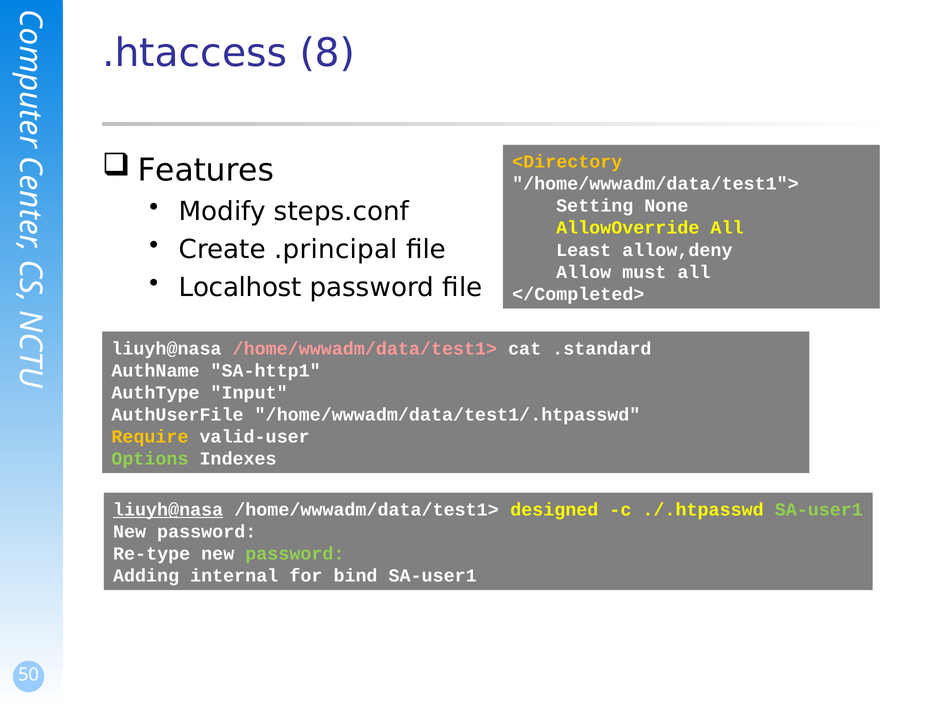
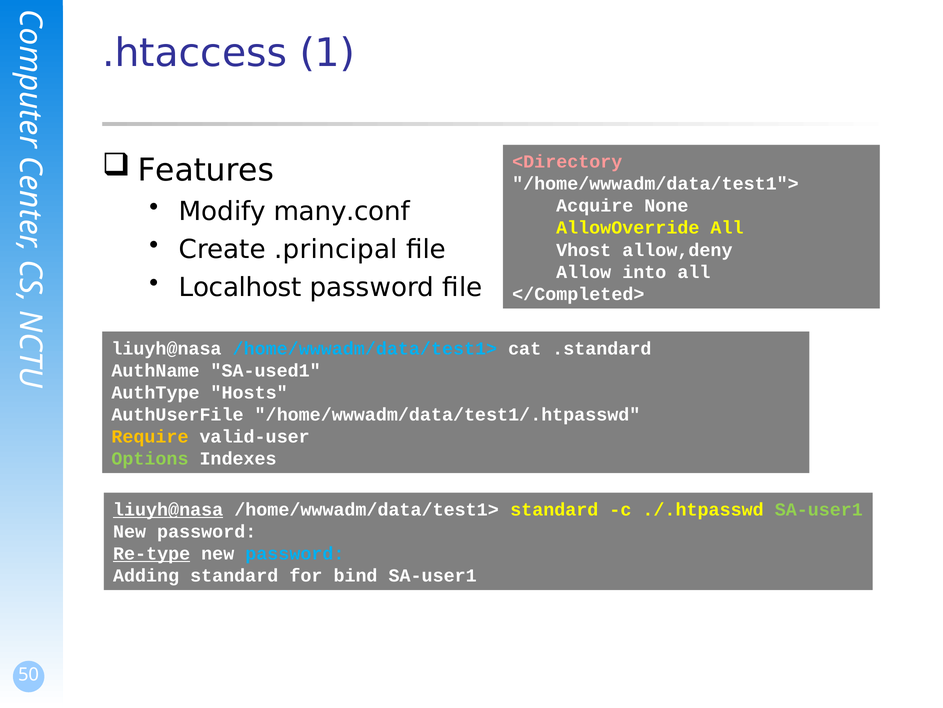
8: 8 -> 1 (327, 53)
<Directory colour: yellow -> pink (567, 162)
steps.conf: steps.conf -> many.conf (342, 211)
Setting: Setting -> Acquire (595, 206)
Least: Least -> Vhost (584, 250)
must: must -> into (644, 272)
/home/wwwadm/data/test1> colour: pink -> light blue (365, 348)
SA-http1: SA-http1 -> SA-used1 (266, 370)
Input: Input -> Hosts (249, 392)
/home/wwwadm/data/test1> designed: designed -> standard (554, 509)
Re-type underline: none -> present (152, 553)
password colour: light green -> light blue (295, 553)
Adding internal: internal -> standard (234, 575)
